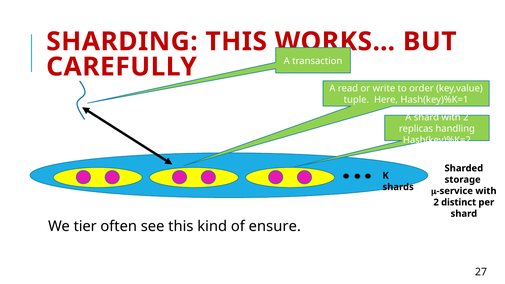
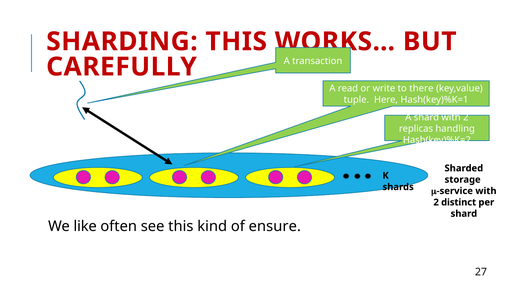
order: order -> there (421, 88)
tier: tier -> like (85, 226)
